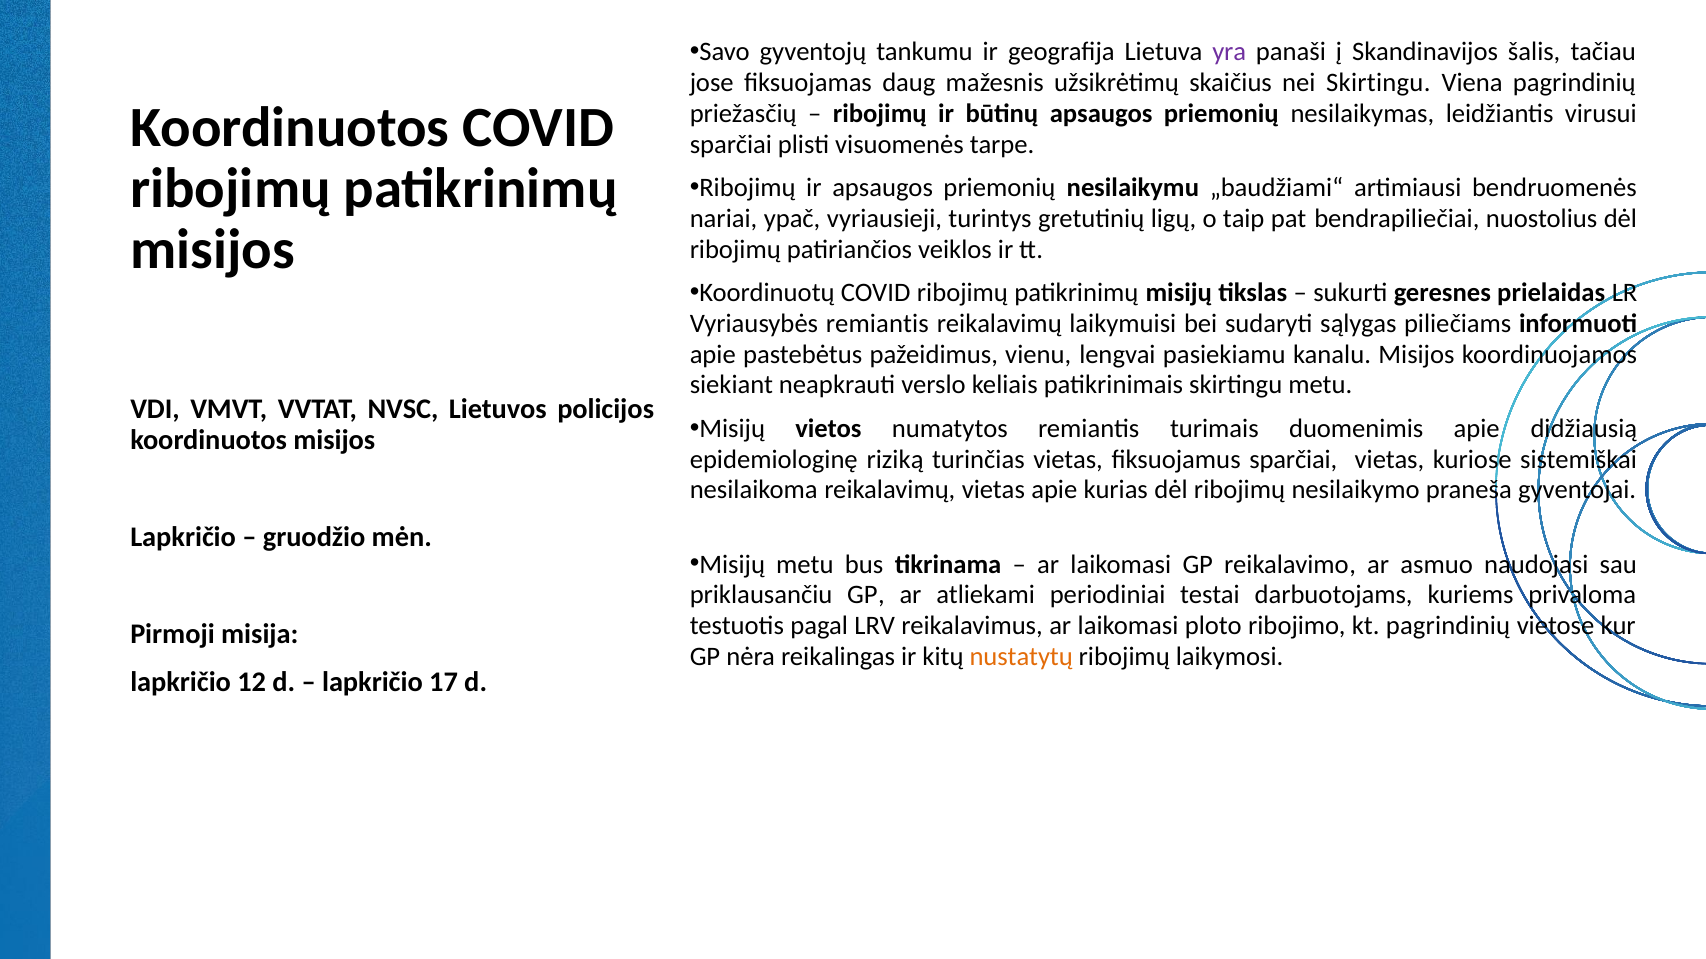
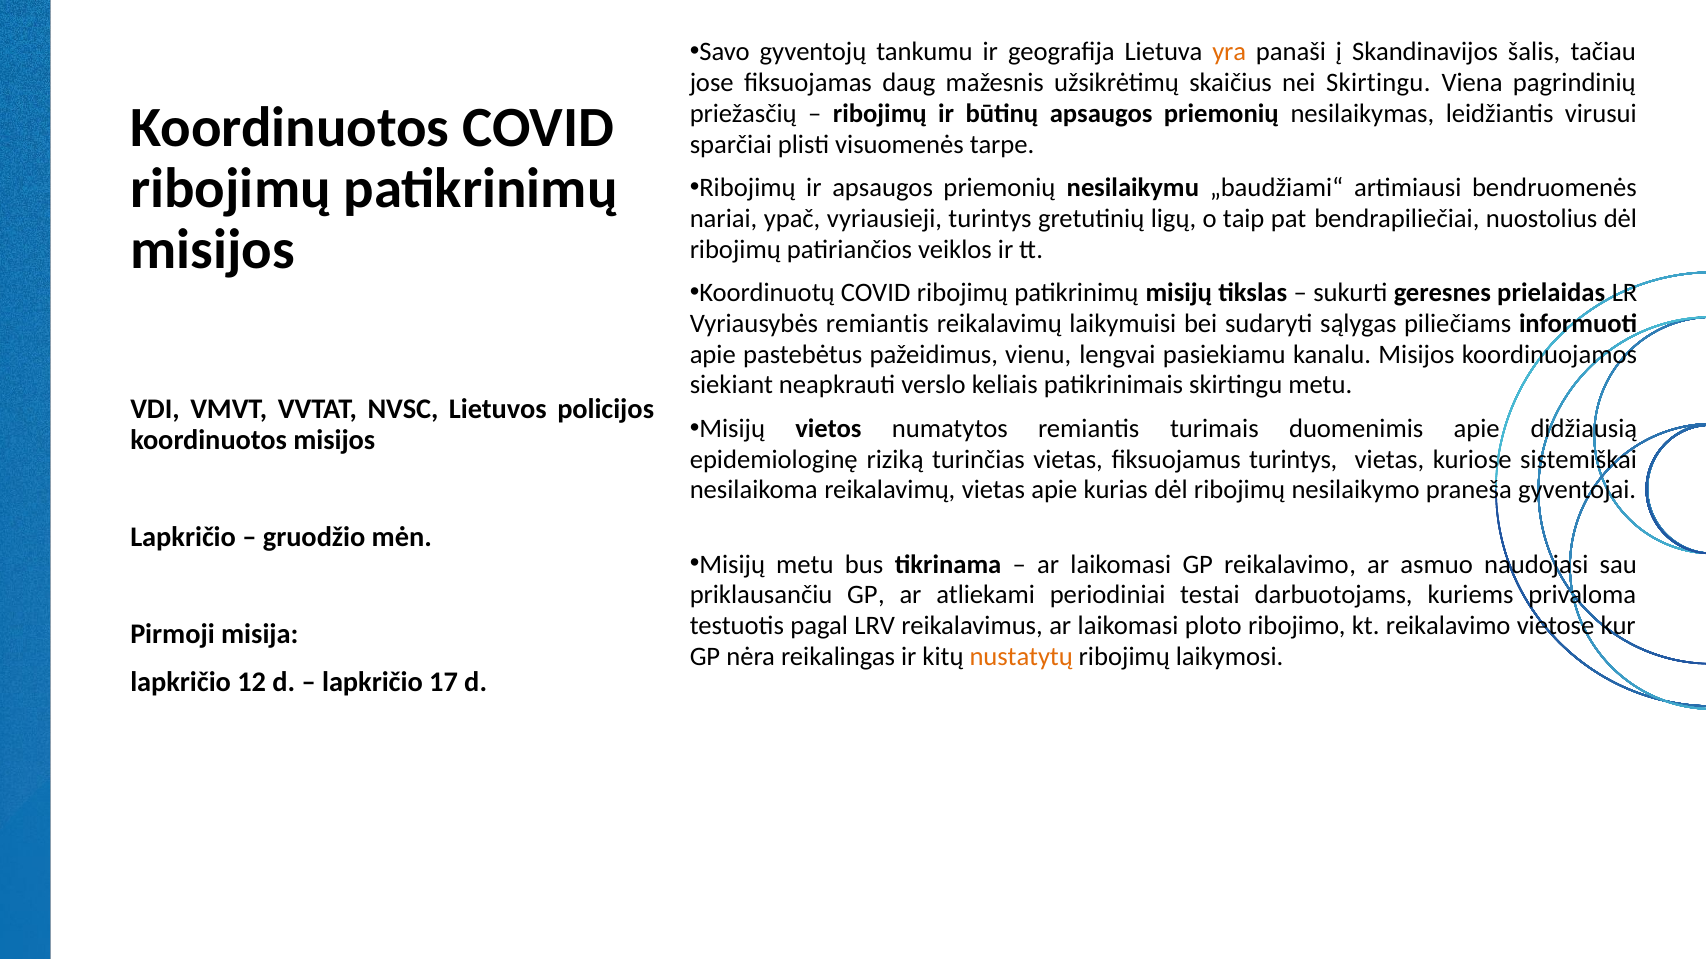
yra colour: purple -> orange (1229, 52)
fiksuojamus sparčiai: sparčiai -> turintys (1293, 460)
kt pagrindinių: pagrindinių -> reikalavimo (1448, 626)
